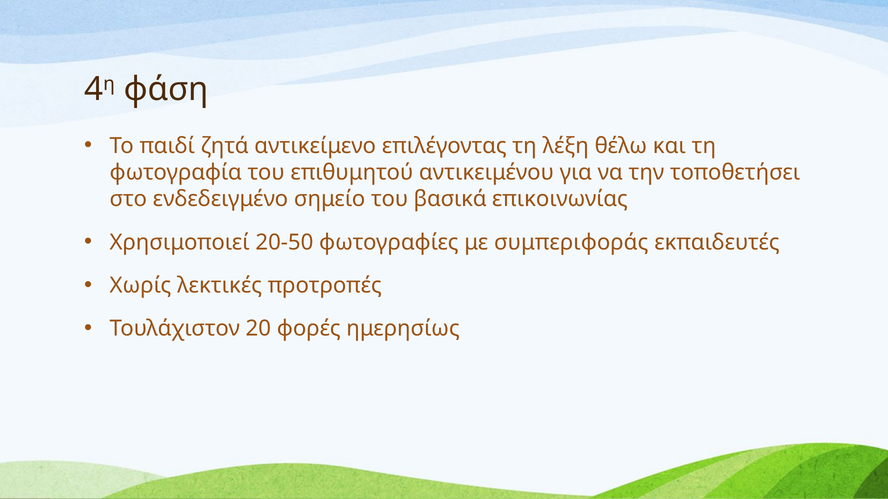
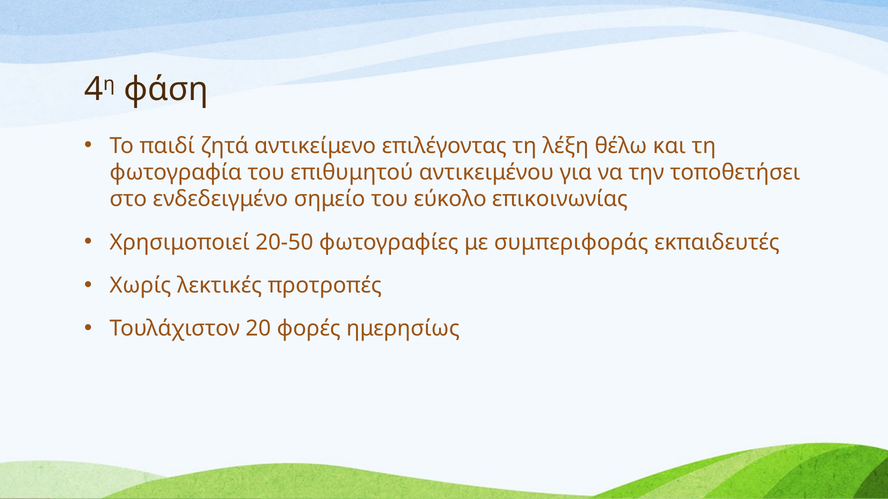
βασικά: βασικά -> εύκολο (450, 199)
